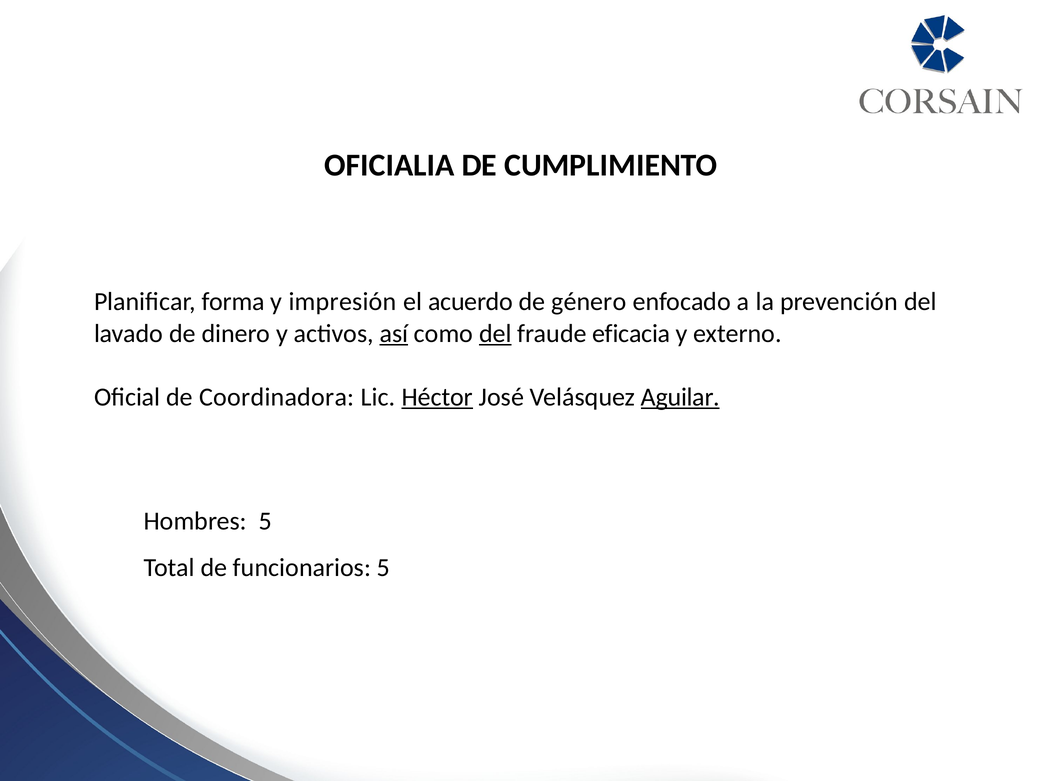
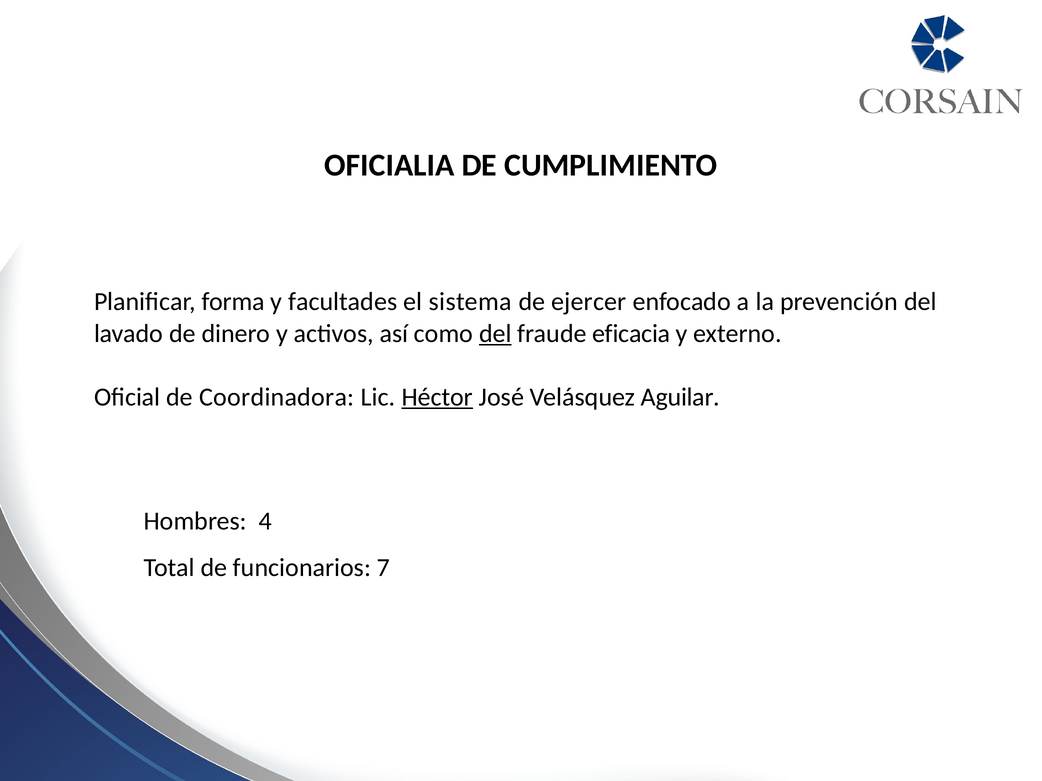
impresión: impresión -> facultades (343, 302)
acuerdo: acuerdo -> sistema (470, 302)
género: género -> ejercer (589, 302)
así underline: present -> none (394, 334)
Aguilar underline: present -> none (680, 397)
Hombres 5: 5 -> 4 (265, 521)
funcionarios 5: 5 -> 7 (384, 568)
